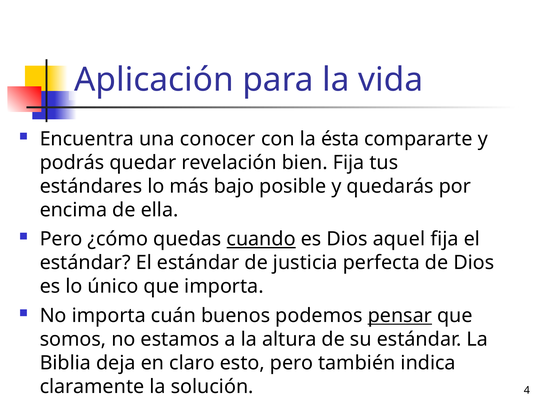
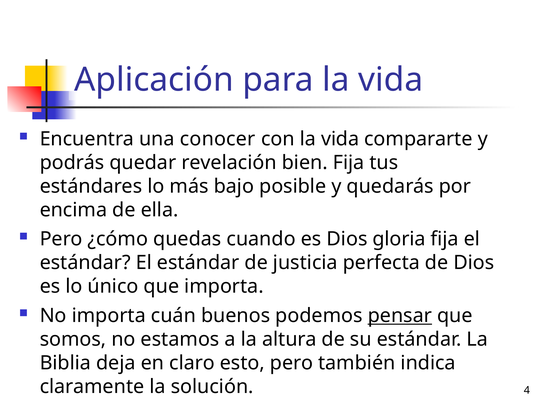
con la ésta: ésta -> vida (340, 139)
cuando underline: present -> none (261, 239)
aquel: aquel -> gloria (399, 239)
